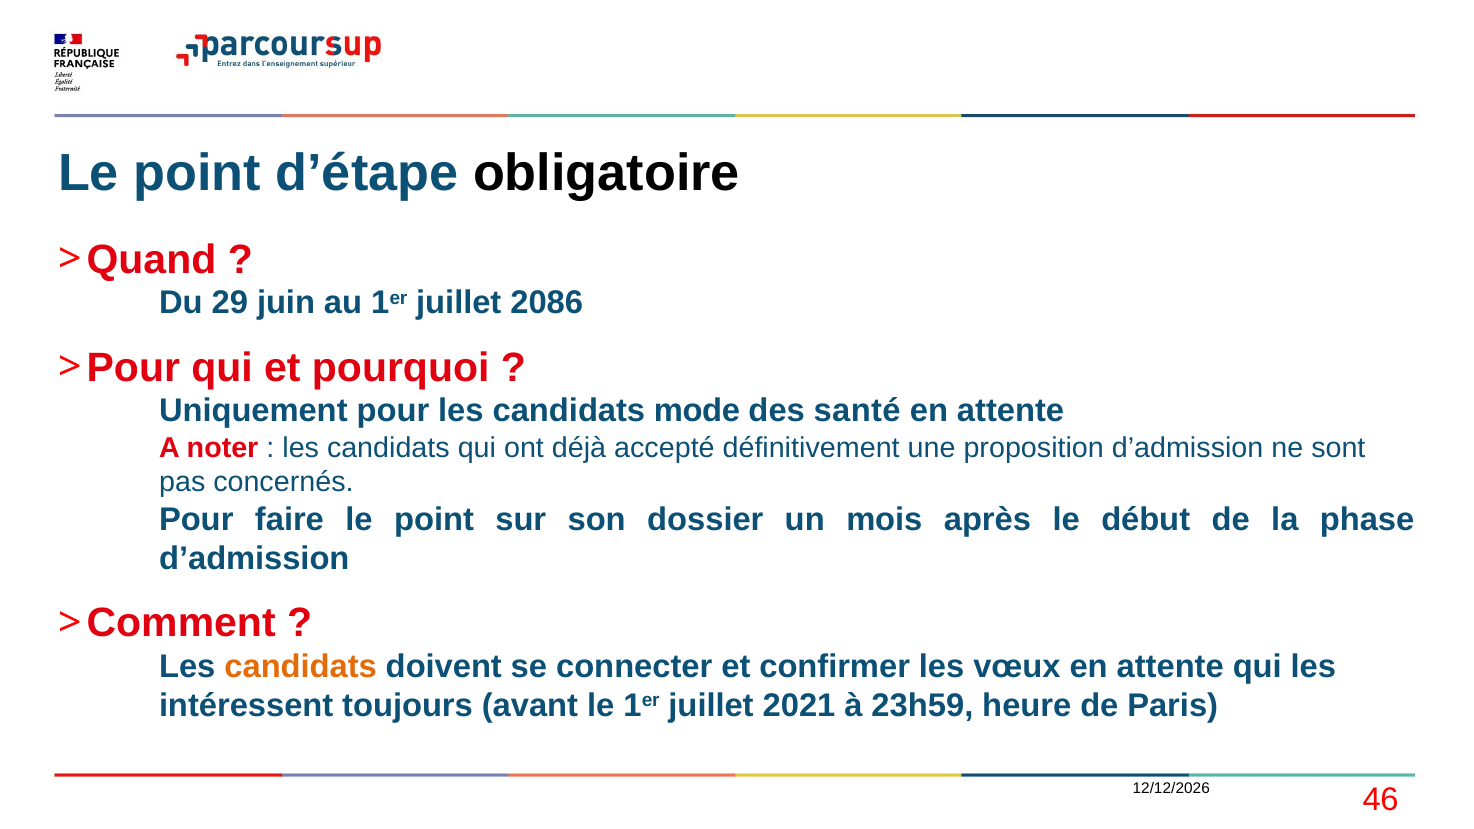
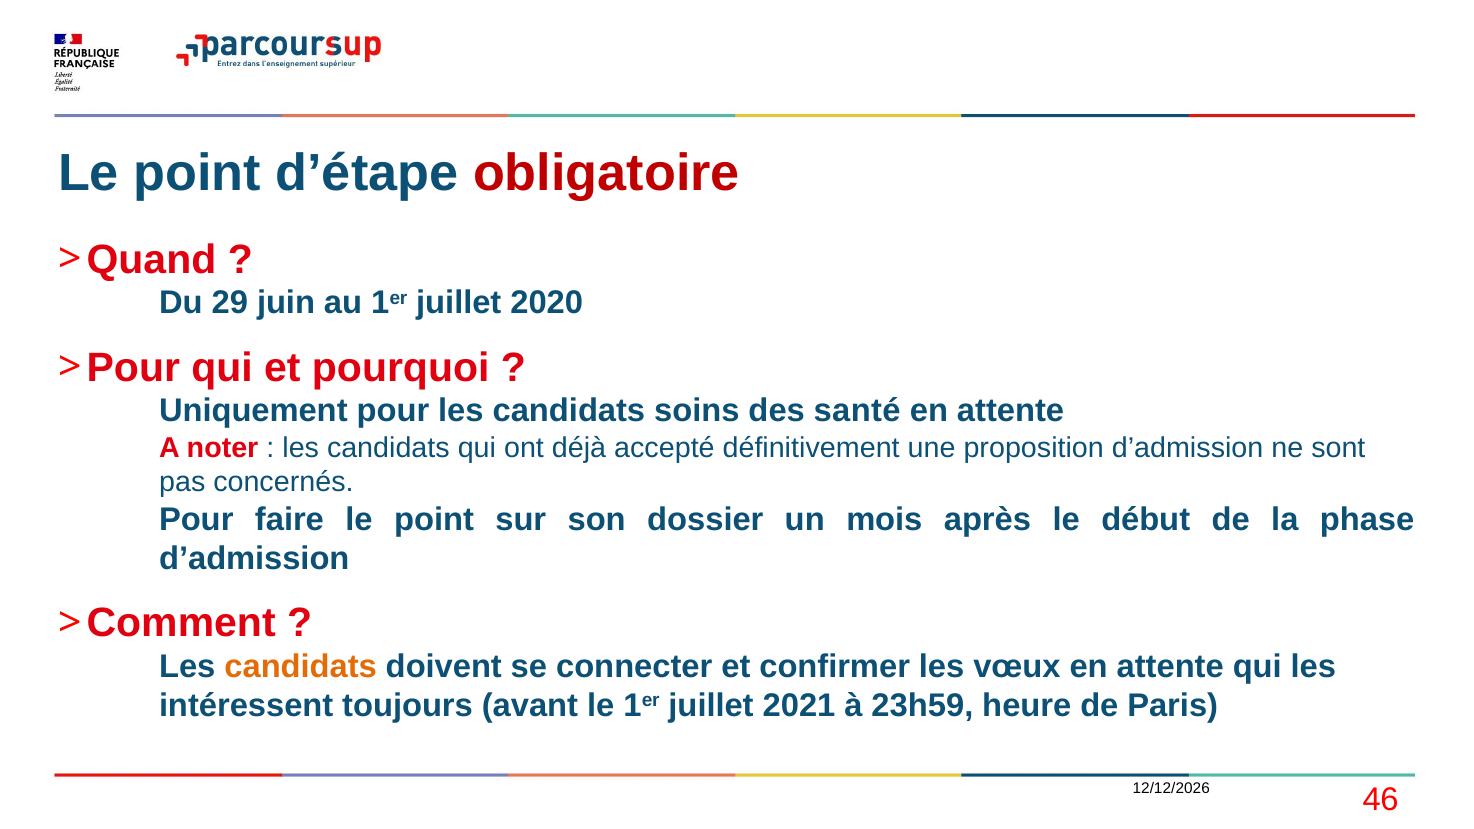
obligatoire colour: black -> red (607, 173)
2086: 2086 -> 2020 (547, 303)
mode: mode -> soins (697, 411)
